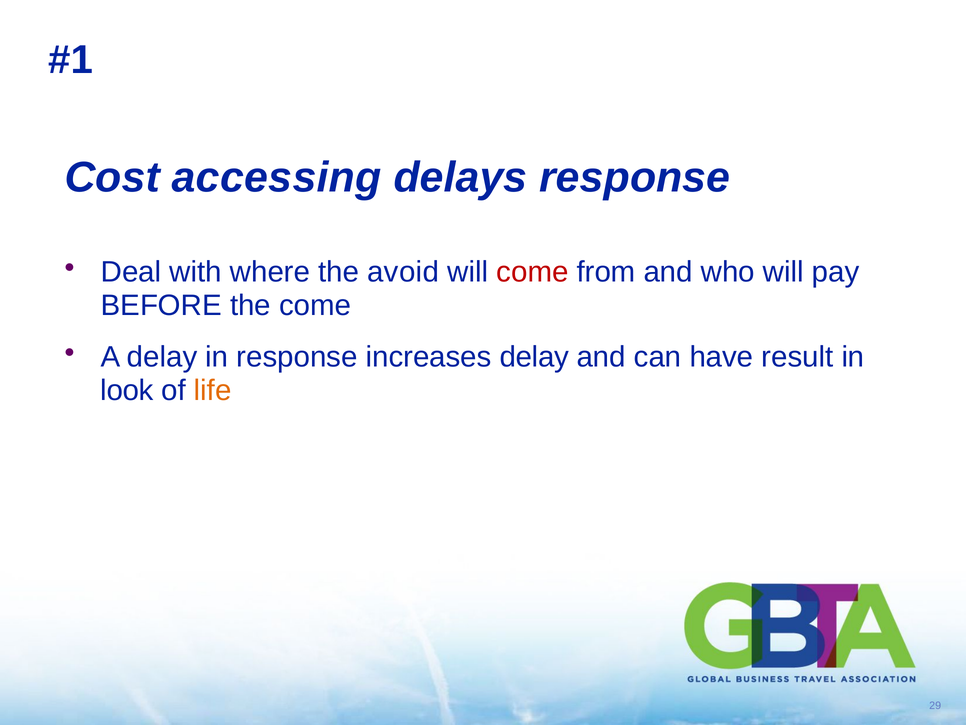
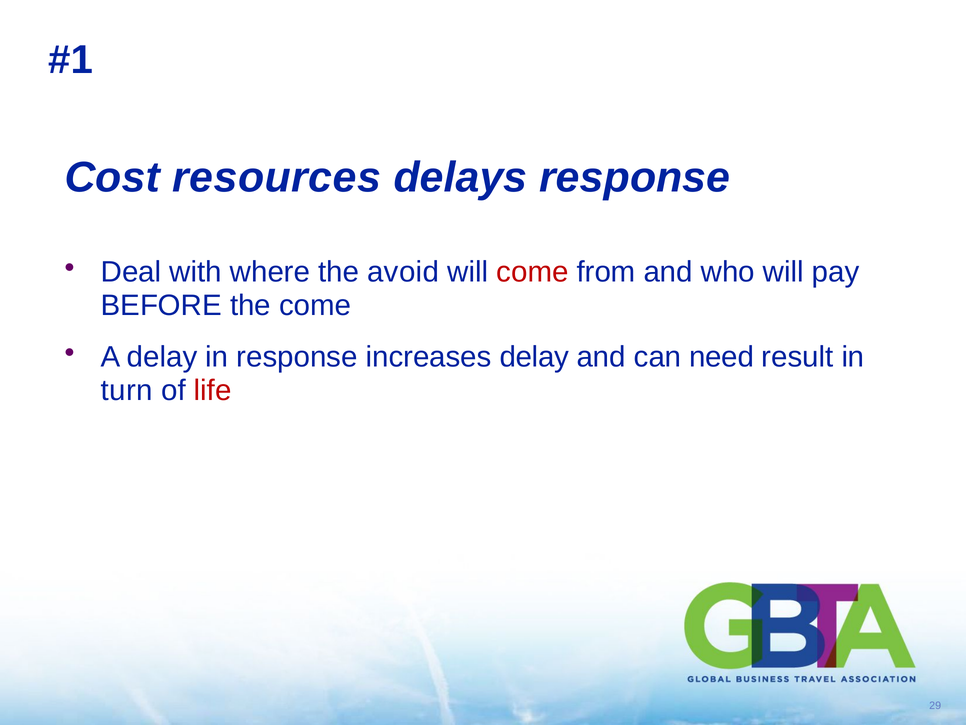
accessing: accessing -> resources (277, 177)
have: have -> need (722, 357)
look: look -> turn (127, 390)
life colour: orange -> red (213, 390)
